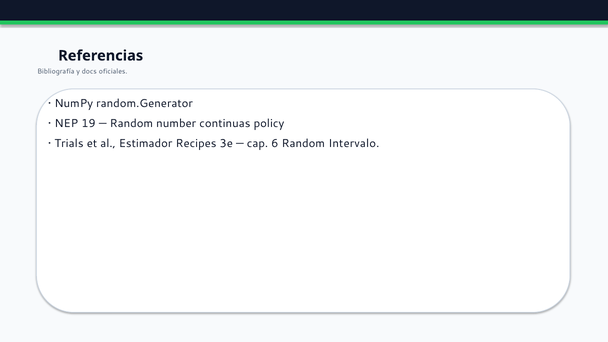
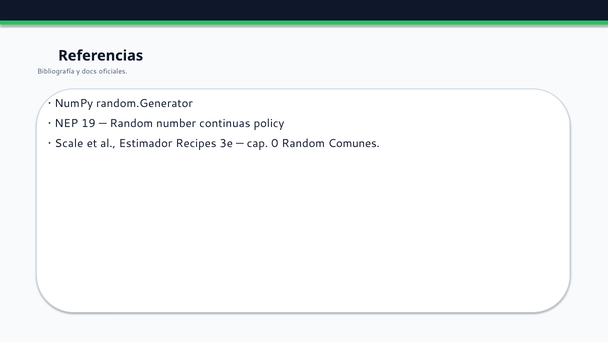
Trials: Trials -> Scale (69, 143)
6: 6 -> 0 (275, 143)
Intervalo: Intervalo -> Comunes (354, 143)
